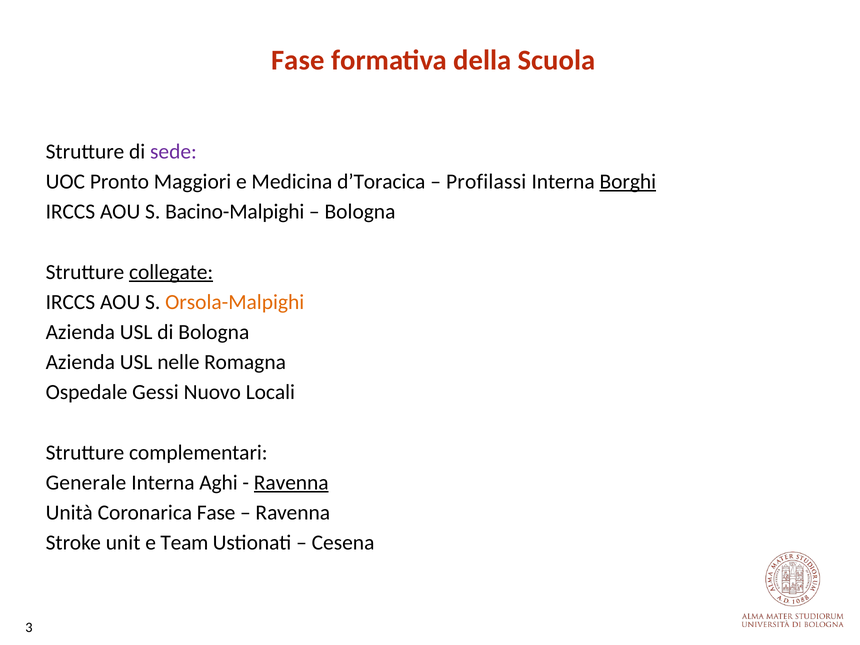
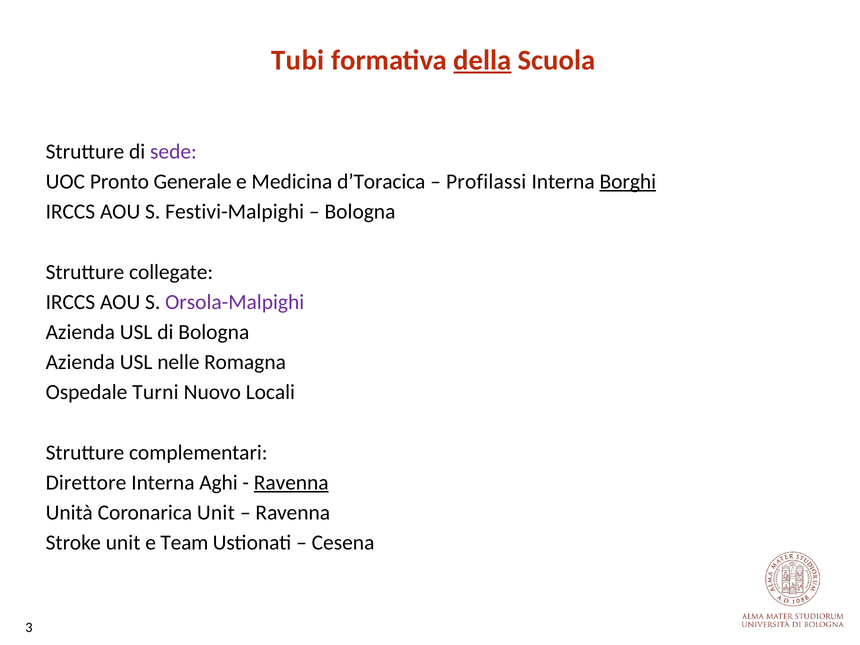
Fase: Fase -> Tubi (298, 60)
della underline: none -> present (482, 60)
Maggiori: Maggiori -> Generale (193, 182)
Bacino-Malpighi: Bacino-Malpighi -> Festivi-Malpighi (235, 212)
collegate underline: present -> none (171, 272)
Orsola-Malpighi colour: orange -> purple (235, 302)
Gessi: Gessi -> Turni (155, 392)
Generale: Generale -> Direttore (86, 483)
Coronarica Fase: Fase -> Unit (216, 513)
